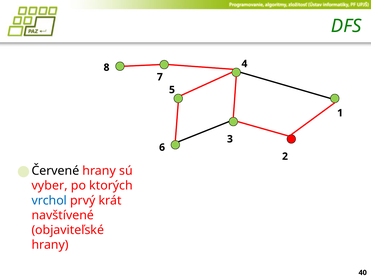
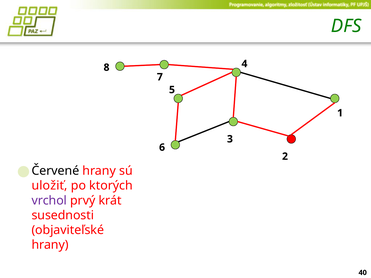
vyber: vyber -> uložiť (50, 186)
vrchol colour: blue -> purple (49, 201)
navštívené: navštívené -> susednosti (63, 215)
